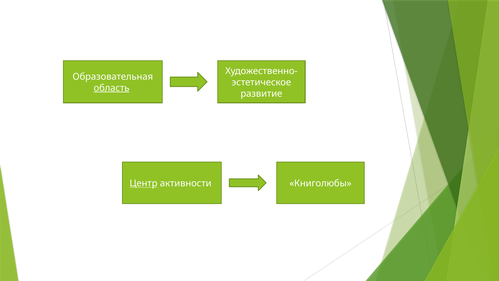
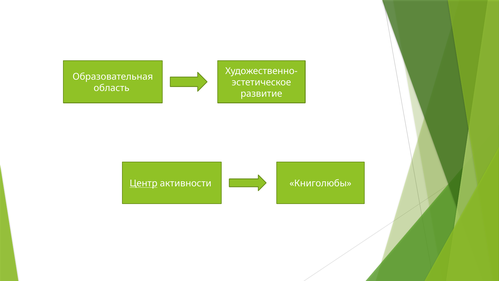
область underline: present -> none (112, 88)
